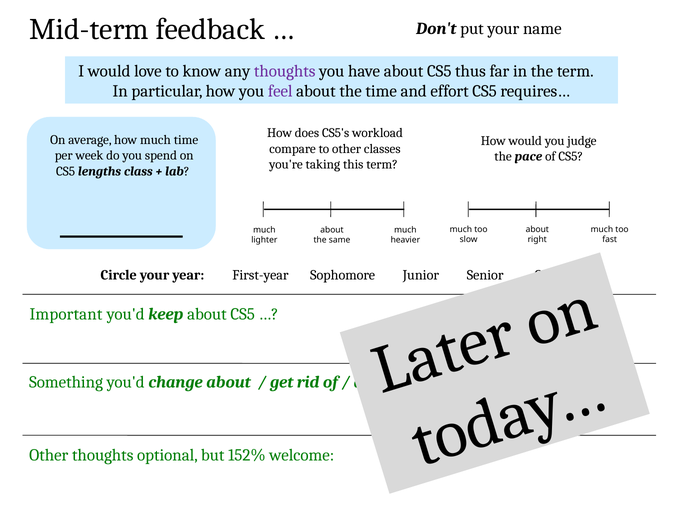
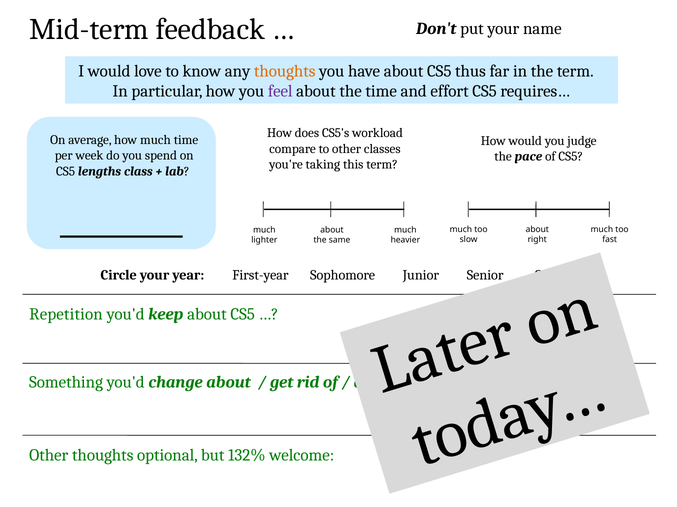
thoughts colour: purple -> orange (285, 71)
Important: Important -> Repetition (66, 314)
152%: 152% -> 132% (247, 456)
